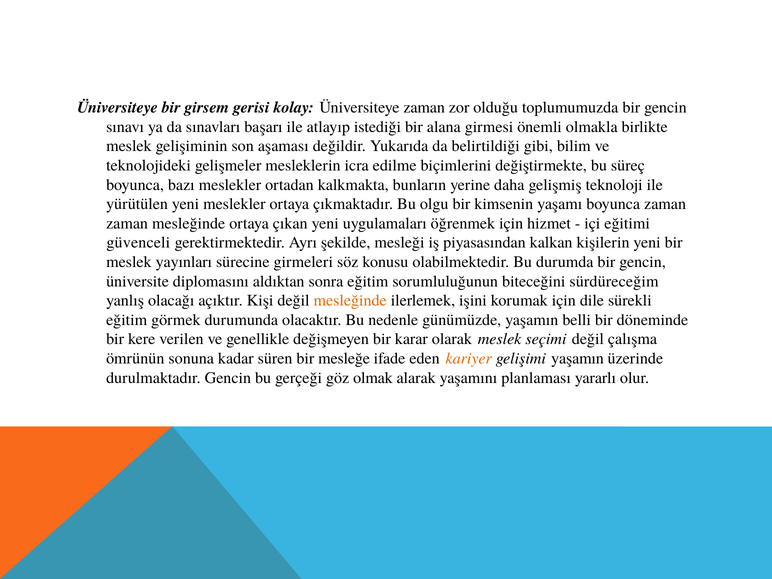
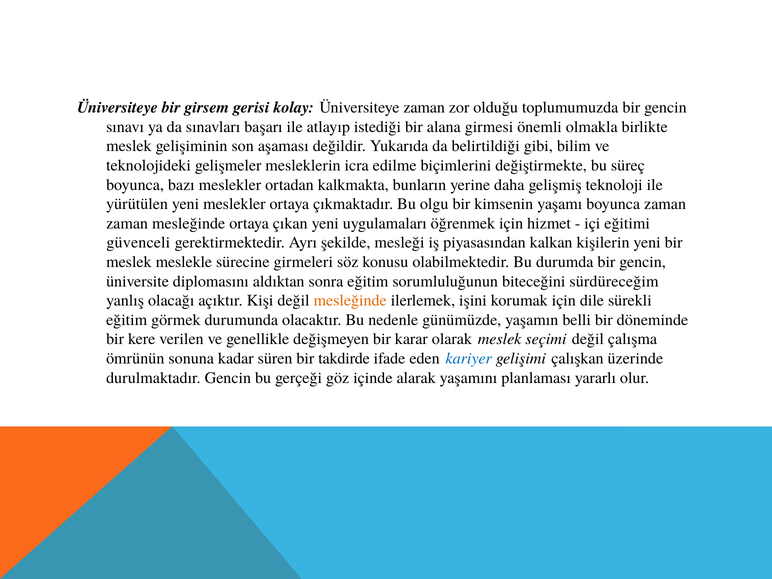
yayınları: yayınları -> meslekle (184, 262)
mesleğe: mesleğe -> takdirde (344, 358)
kariyer colour: orange -> blue (469, 358)
gelişimi yaşamın: yaşamın -> çalışkan (577, 358)
olmak: olmak -> içinde (373, 378)
